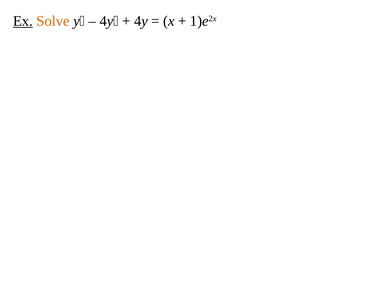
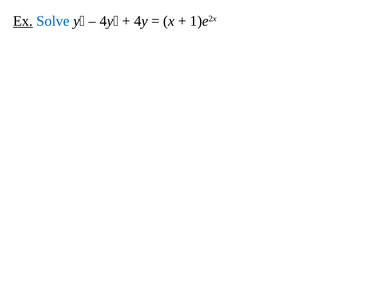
Solve colour: orange -> blue (53, 21)
